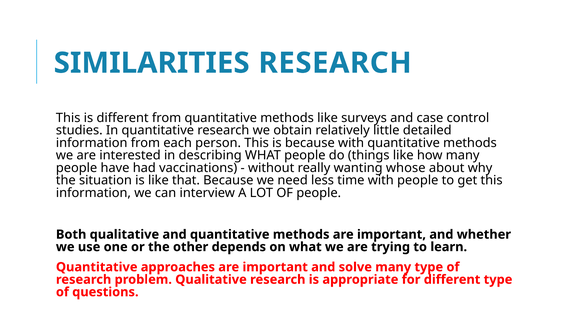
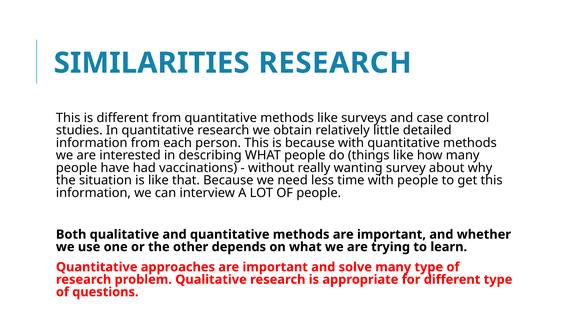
whose: whose -> survey (406, 168)
